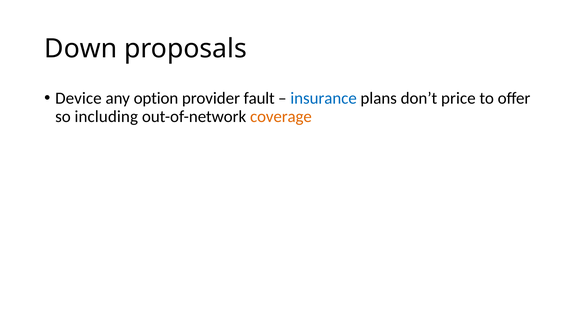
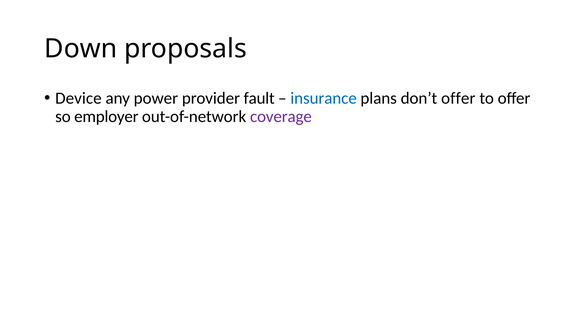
option: option -> power (156, 98)
don’t price: price -> offer (458, 98)
including: including -> employer (106, 117)
coverage colour: orange -> purple (281, 117)
